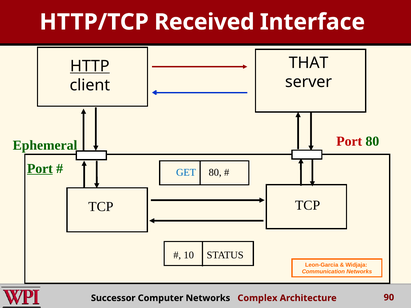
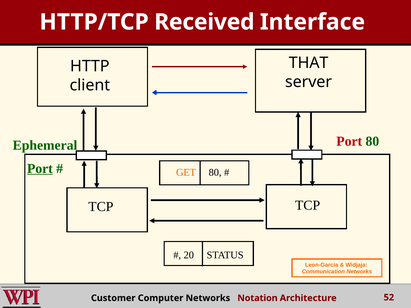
HTTP underline: present -> none (90, 66)
GET colour: blue -> orange (186, 173)
10: 10 -> 20 (189, 255)
Successor: Successor -> Customer (113, 298)
Complex: Complex -> Notation (258, 298)
90: 90 -> 52 (389, 298)
